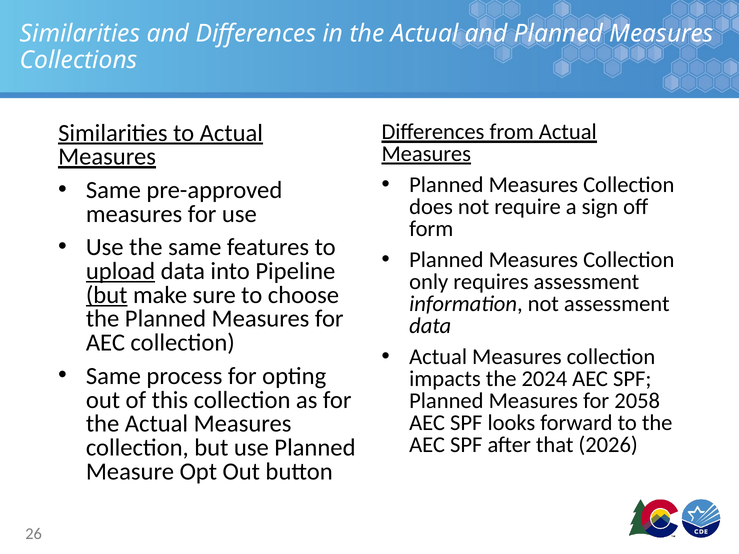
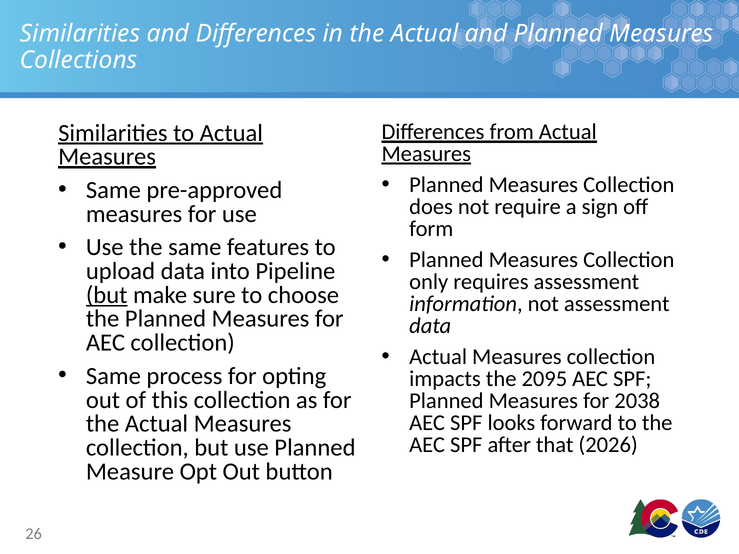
upload underline: present -> none (121, 271)
2024: 2024 -> 2095 (544, 379)
2058: 2058 -> 2038 (637, 401)
